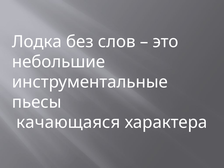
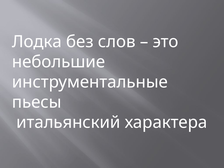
качающаяся: качающаяся -> итальянский (68, 122)
